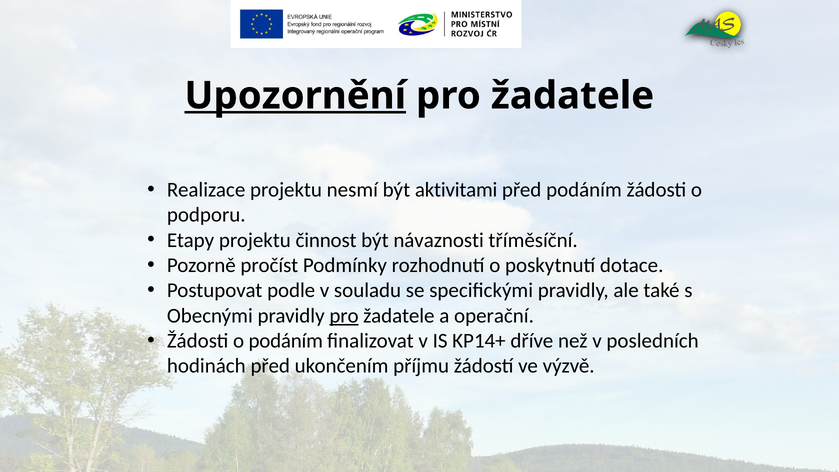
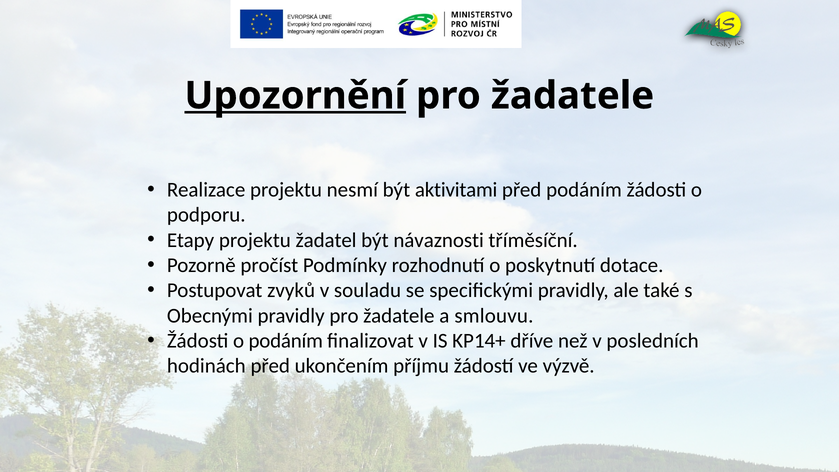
činnost: činnost -> žadatel (326, 240)
podle: podle -> zvyků (291, 290)
pro underline: present -> none (344, 316)
operační: operační -> smlouvu (494, 316)
